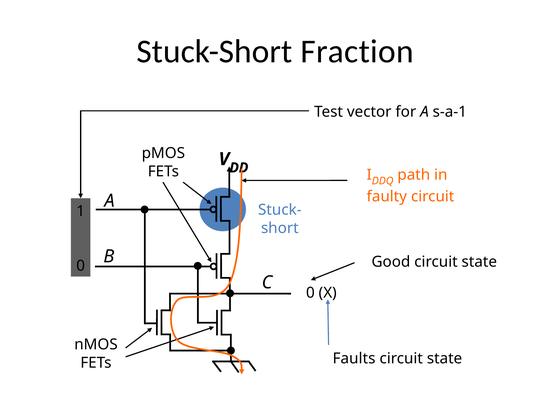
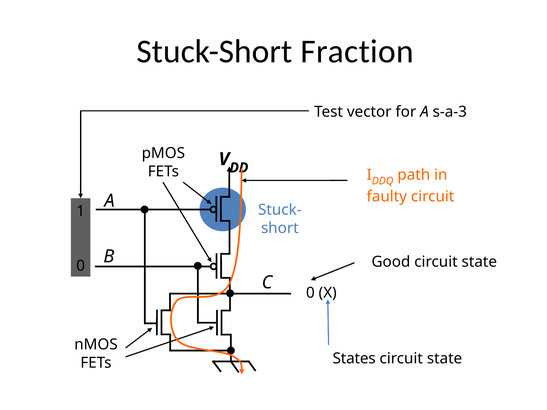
s-a-1: s-a-1 -> s-a-3 (450, 112)
Faults: Faults -> States (354, 359)
